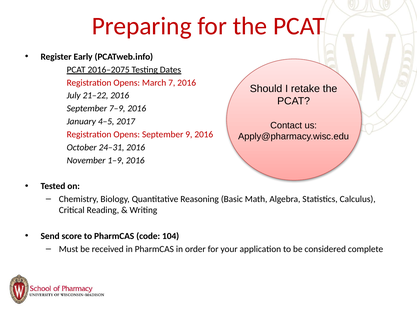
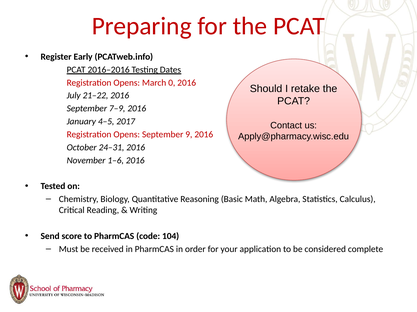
2016–2075: 2016–2075 -> 2016–2016 (109, 70)
7: 7 -> 0 (172, 83)
1–9: 1–9 -> 1–6 (116, 161)
